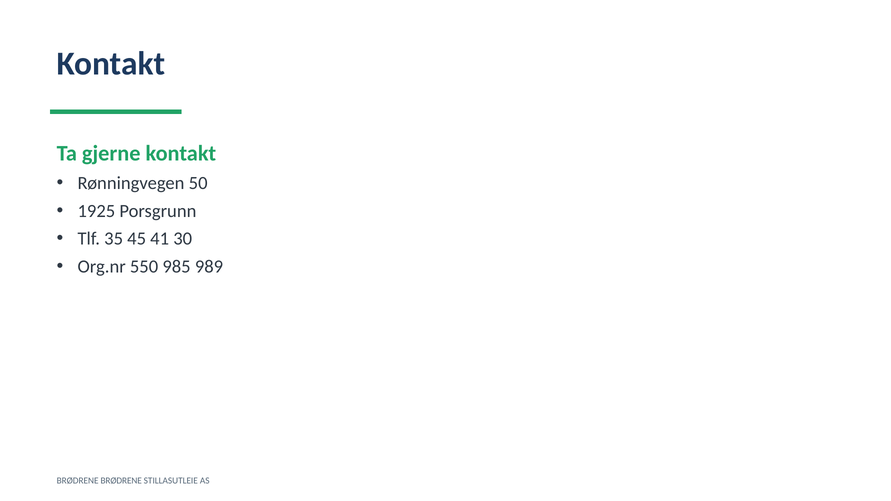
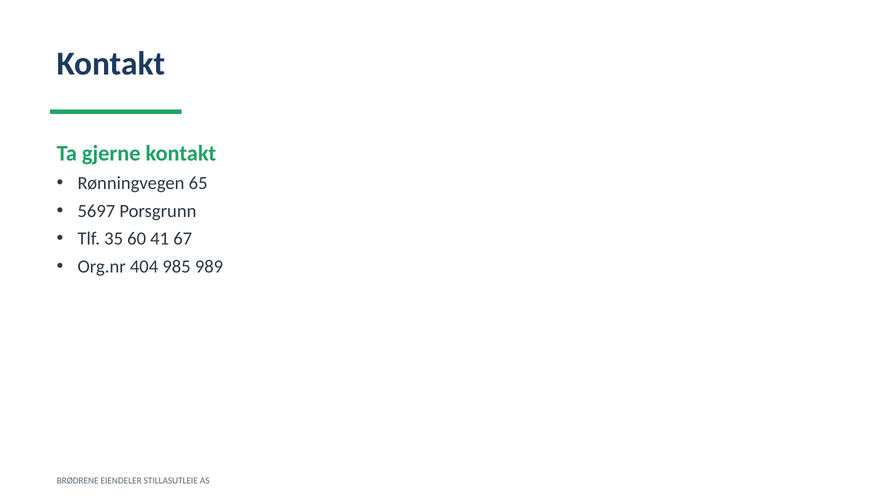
50: 50 -> 65 (198, 183)
1925: 1925 -> 5697 (96, 211)
45: 45 -> 60 (137, 239)
30: 30 -> 67 (183, 239)
550: 550 -> 404 (144, 267)
BRØDRENE BRØDRENE: BRØDRENE -> EIENDELER (121, 481)
